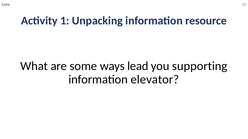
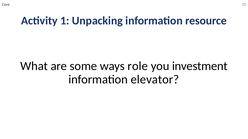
lead: lead -> role (138, 66)
supporting: supporting -> investment (200, 66)
